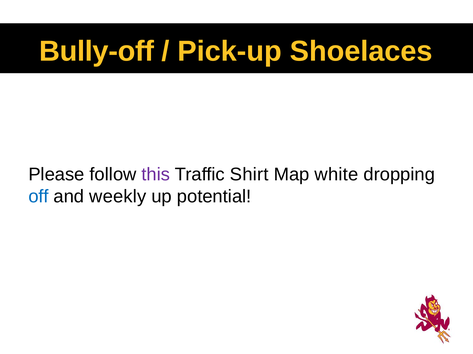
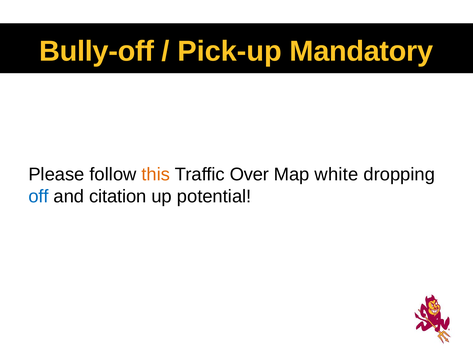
Shoelaces: Shoelaces -> Mandatory (361, 51)
this colour: purple -> orange (156, 175)
Shirt: Shirt -> Over (249, 175)
weekly: weekly -> citation (118, 197)
